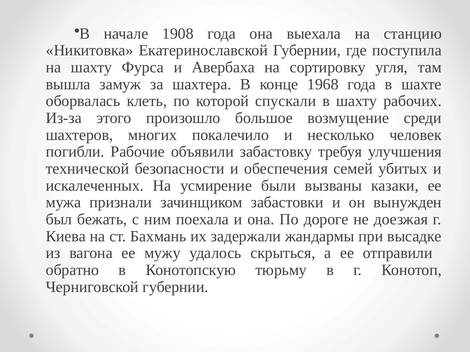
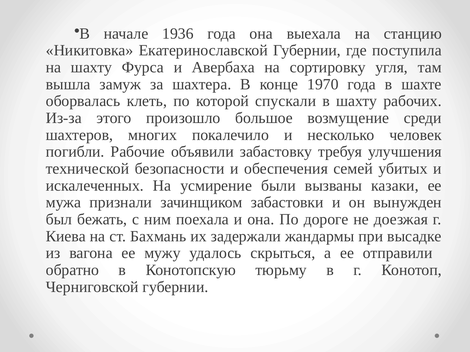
1908: 1908 -> 1936 (178, 34)
1968: 1968 -> 1970 (323, 84)
